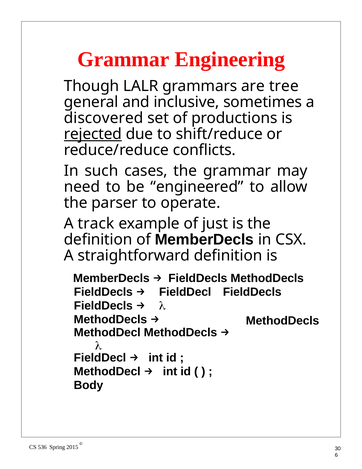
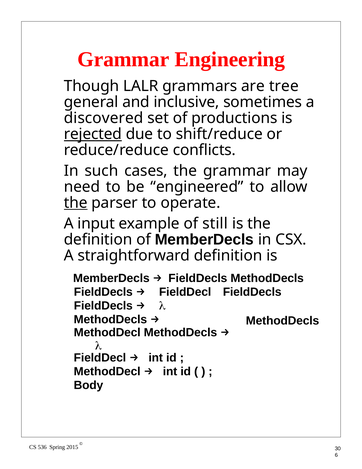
the underline: none -> present (76, 203)
track: track -> input (96, 223)
just: just -> still (215, 223)
